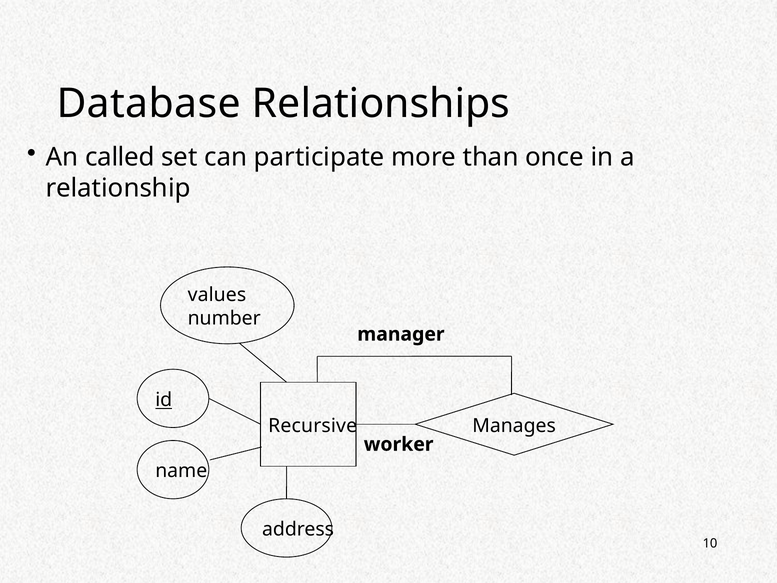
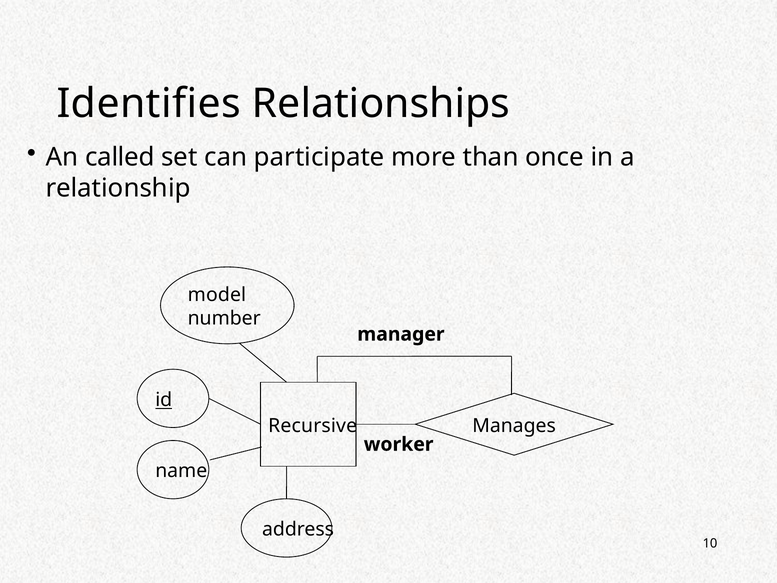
Database: Database -> Identifies (149, 104)
values: values -> model (217, 295)
